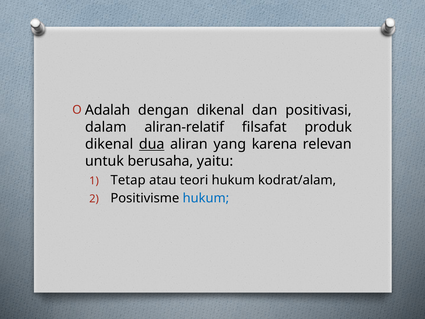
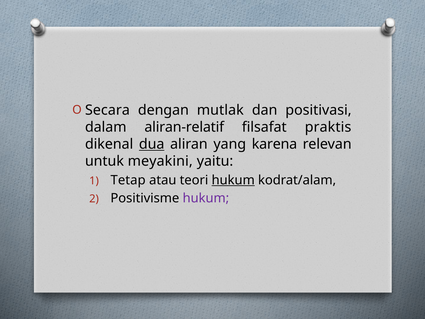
Adalah: Adalah -> Secara (107, 110)
dengan dikenal: dikenal -> mutlak (220, 110)
produk: produk -> praktis (328, 127)
berusaha: berusaha -> meyakini (160, 161)
hukum underline: none -> present (233, 180)
hukum colour: blue -> purple (206, 198)
